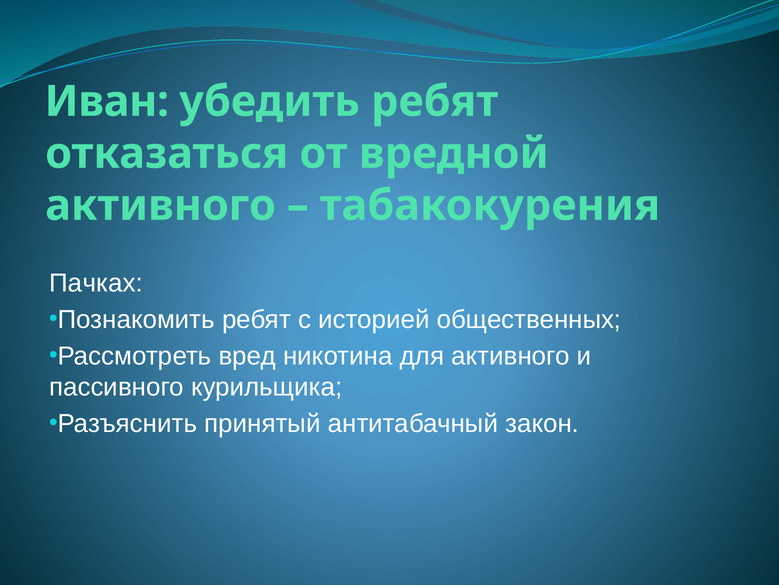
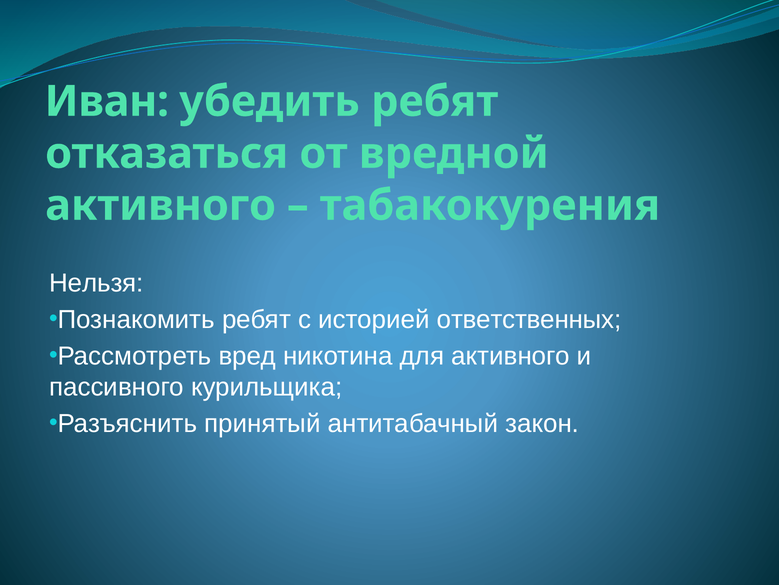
Пачках: Пачках -> Нельзя (96, 283)
общественных: общественных -> ответственных (529, 319)
